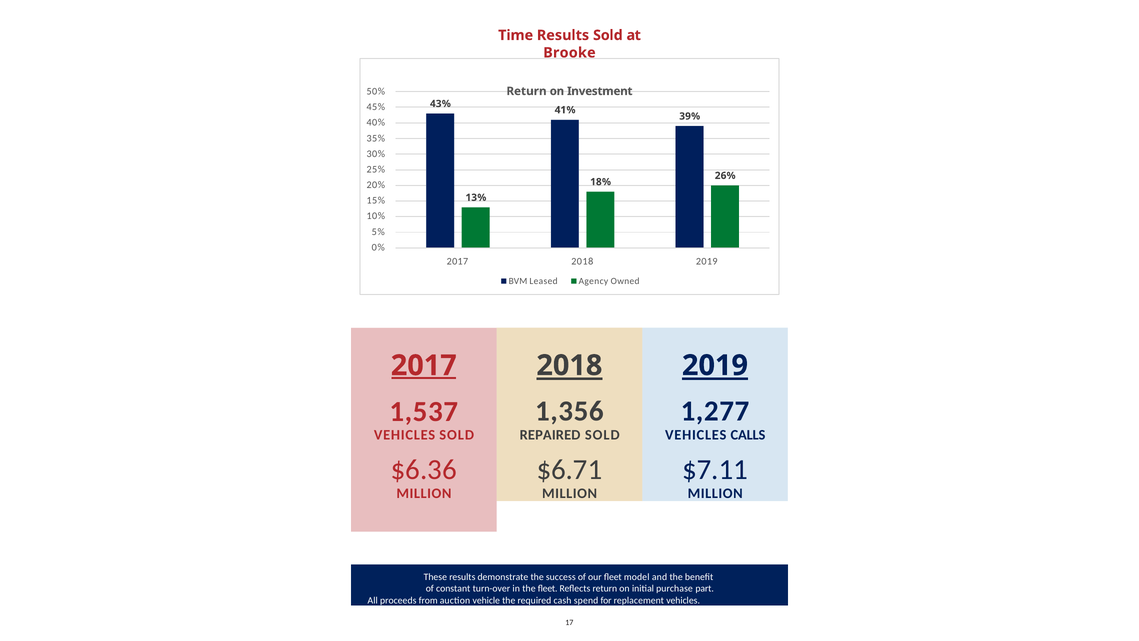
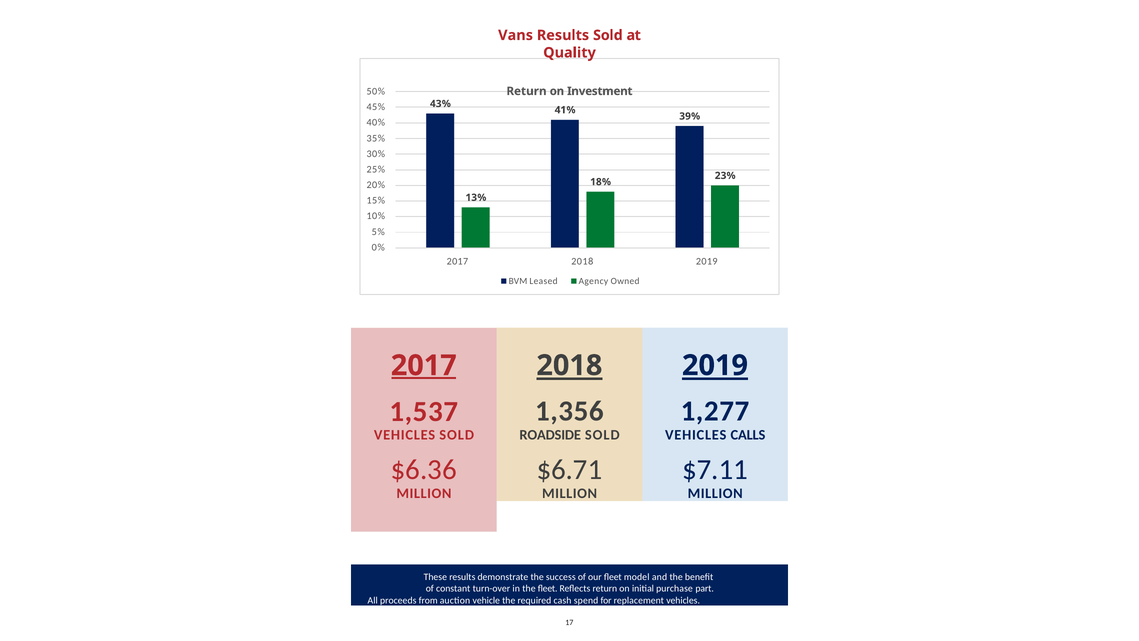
Time: Time -> Vans (516, 35)
Brooke: Brooke -> Quality (570, 53)
26%: 26% -> 23% (725, 176)
REPAIRED: REPAIRED -> ROADSIDE (550, 435)
